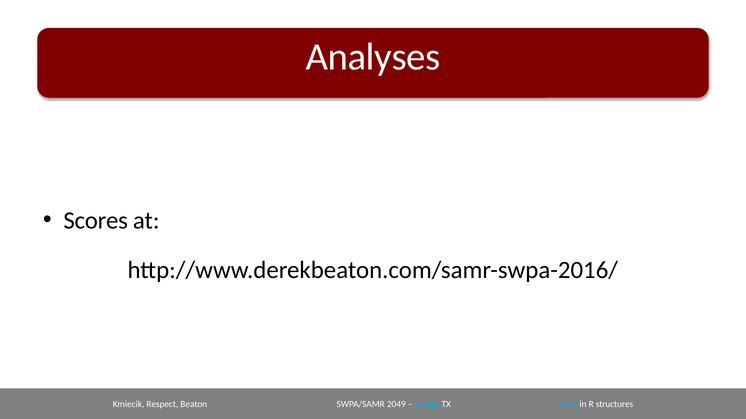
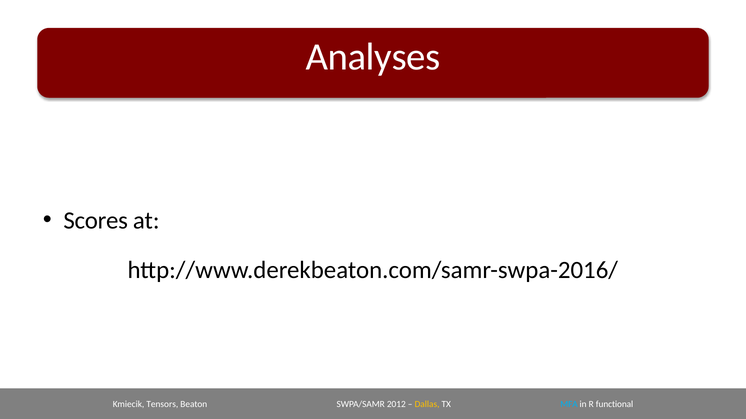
Respect: Respect -> Tensors (162, 405)
2049: 2049 -> 2012 (396, 405)
Dallas colour: light blue -> yellow (427, 405)
structures: structures -> functional (615, 405)
